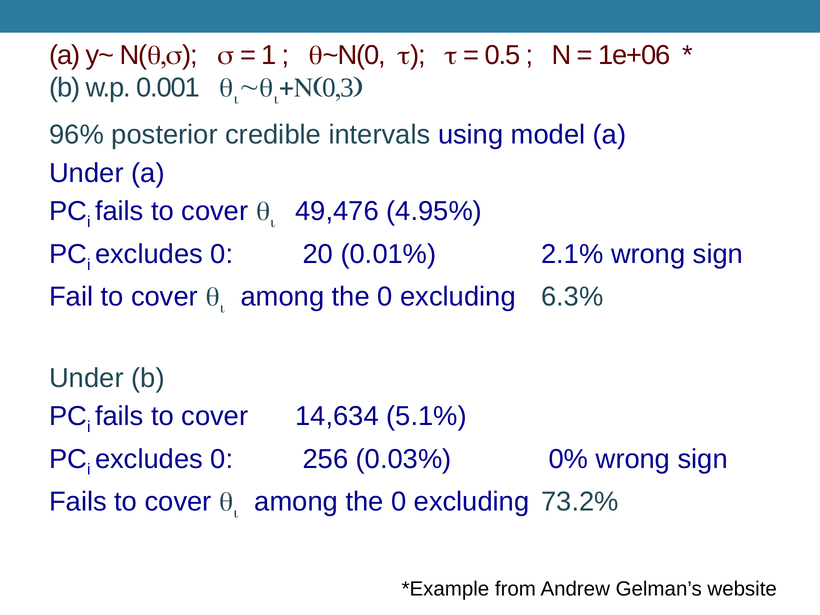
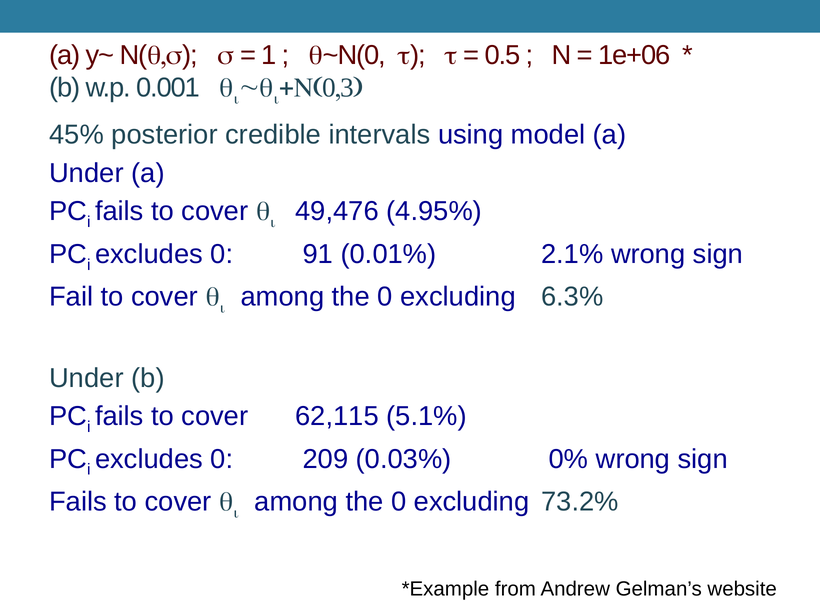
96%: 96% -> 45% (77, 135)
20: 20 -> 91 (318, 254)
14,634: 14,634 -> 62,115 (337, 416)
256: 256 -> 209 (326, 459)
